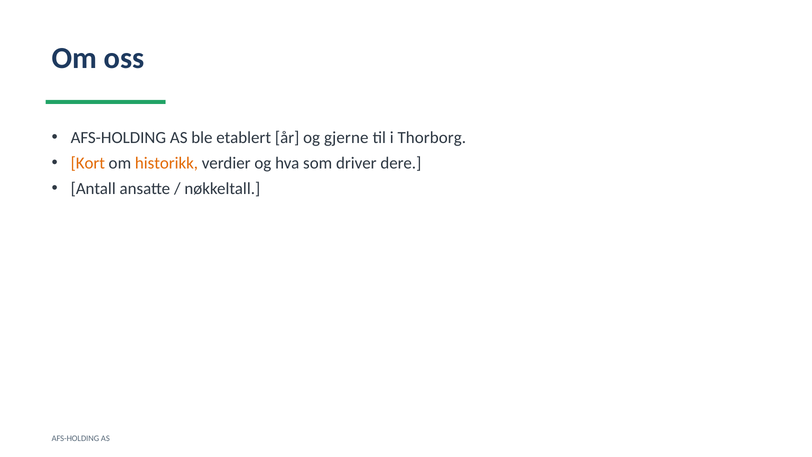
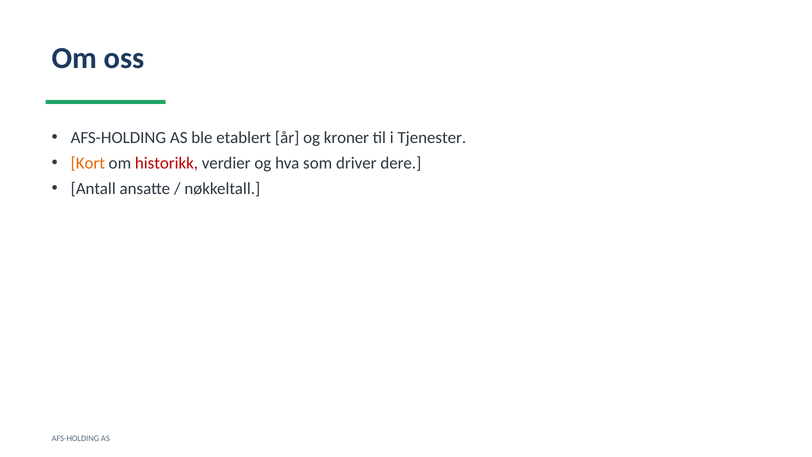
gjerne: gjerne -> kroner (346, 138)
Thorborg: Thorborg -> Tjenester (432, 138)
historikk colour: orange -> red (167, 163)
